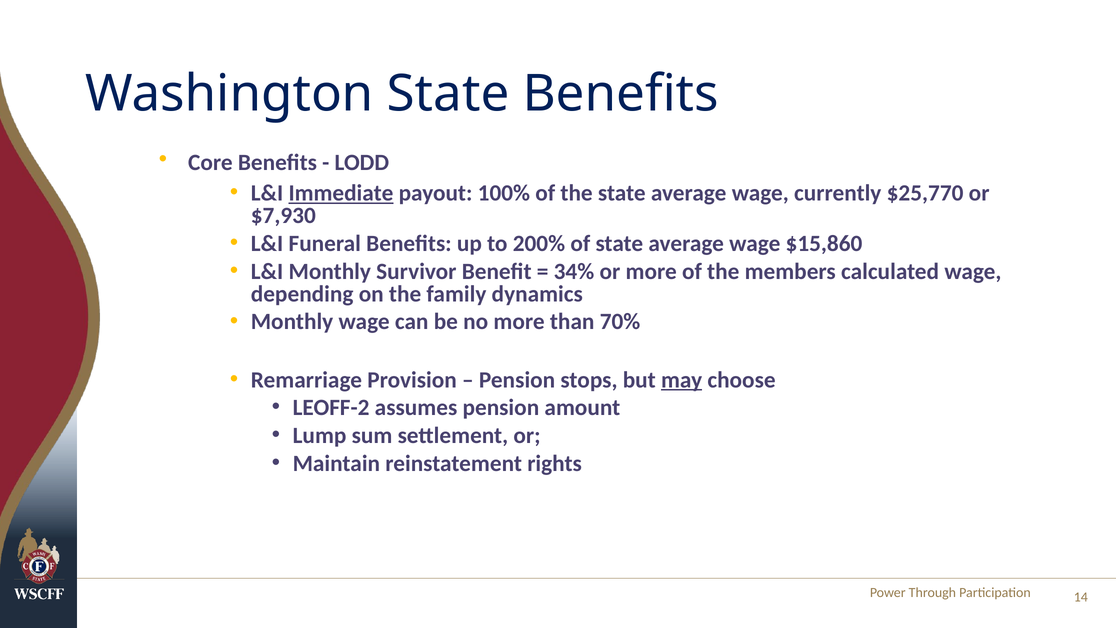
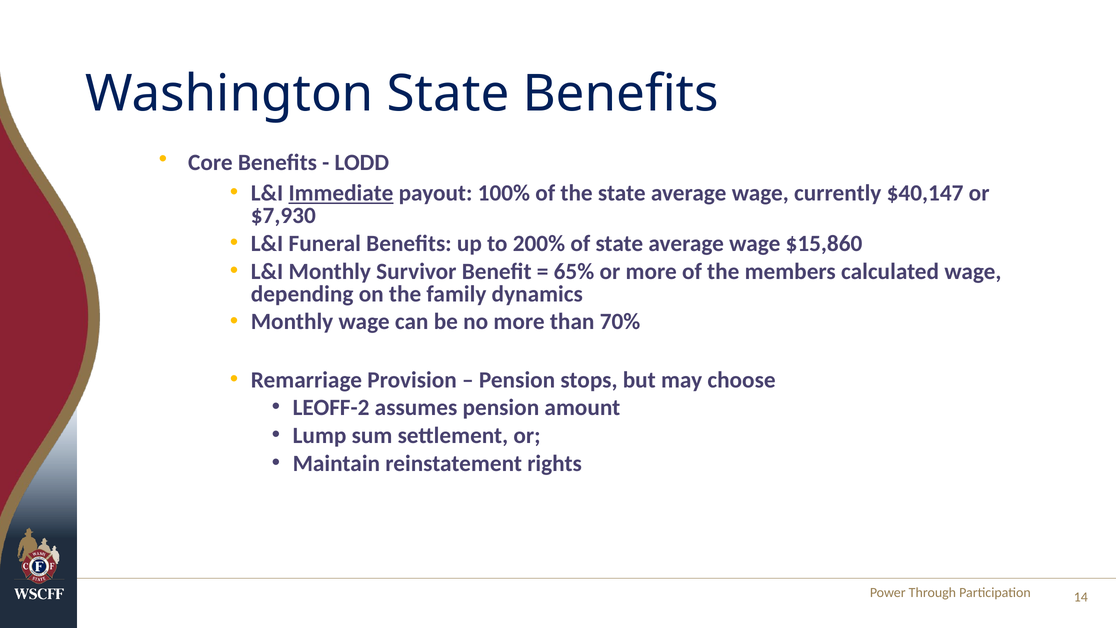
$25,770: $25,770 -> $40,147 (925, 193)
34%: 34% -> 65% (574, 271)
may underline: present -> none (682, 380)
